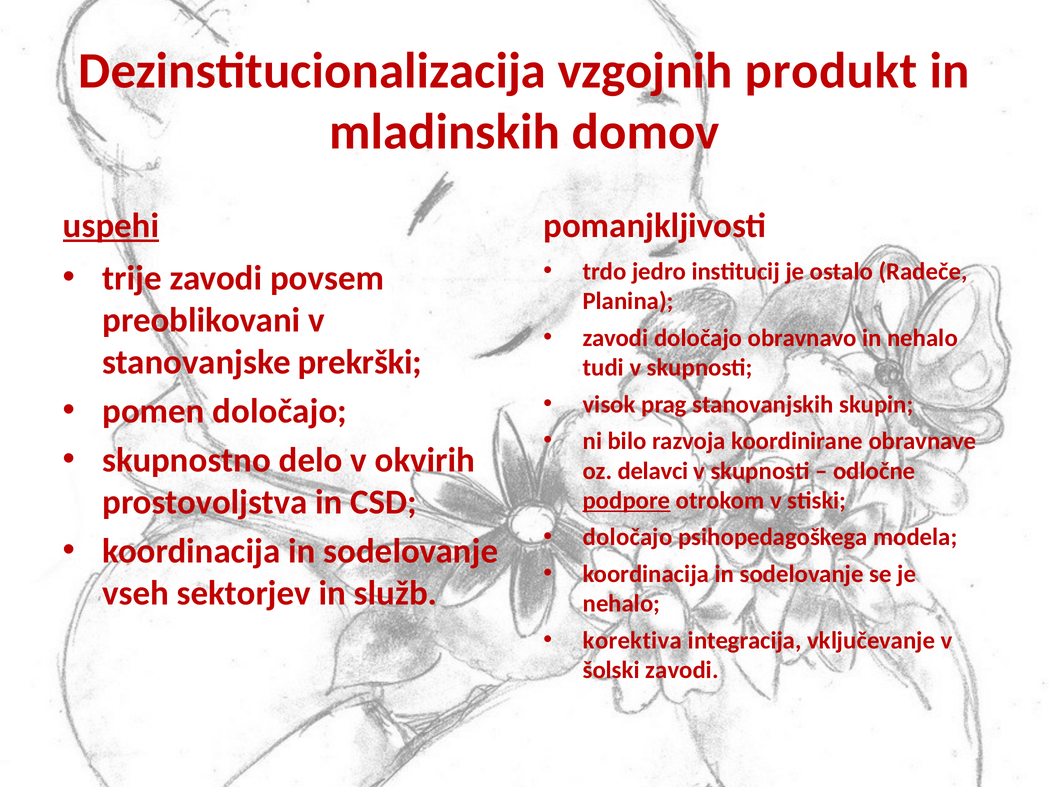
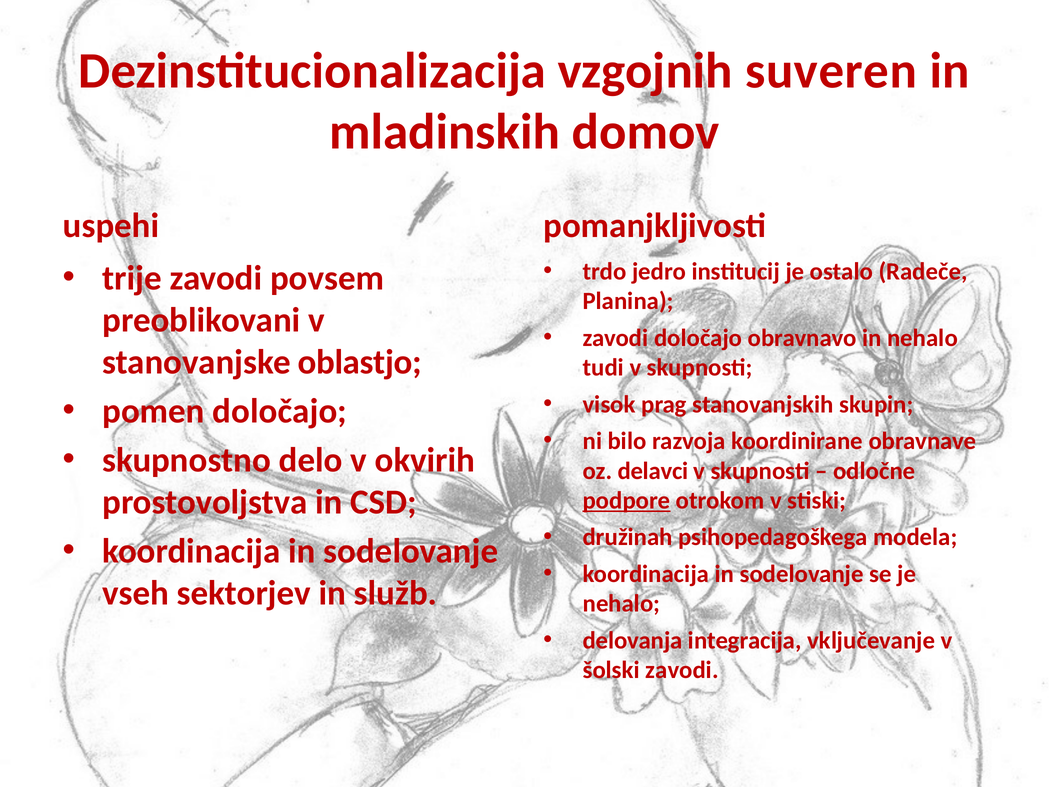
produkt: produkt -> suveren (831, 71)
uspehi underline: present -> none (111, 226)
prekrški: prekrški -> oblastjo (360, 362)
določajo: določajo -> družinah (628, 537)
korektiva: korektiva -> delovanja (633, 640)
